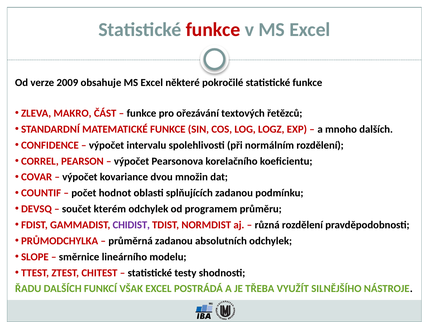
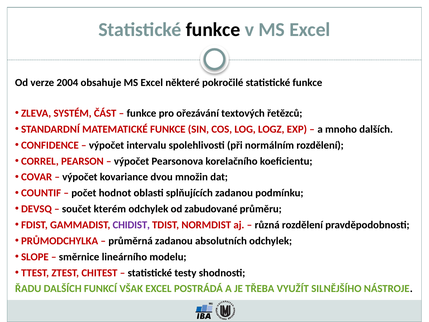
funkce colour: red -> black (213, 30)
2009: 2009 -> 2004 (67, 83)
MAKRO: MAKRO -> SYSTÉM (73, 113)
programem: programem -> zabudované (211, 209)
